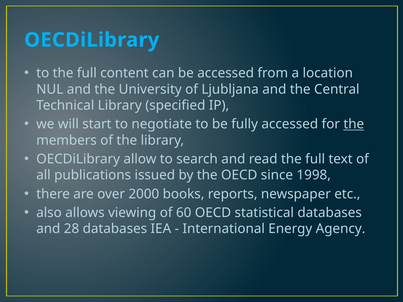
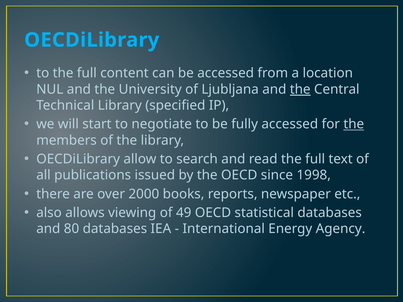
the underline: none -> present (300, 89)
60: 60 -> 49 (184, 213)
28: 28 -> 80 (72, 229)
